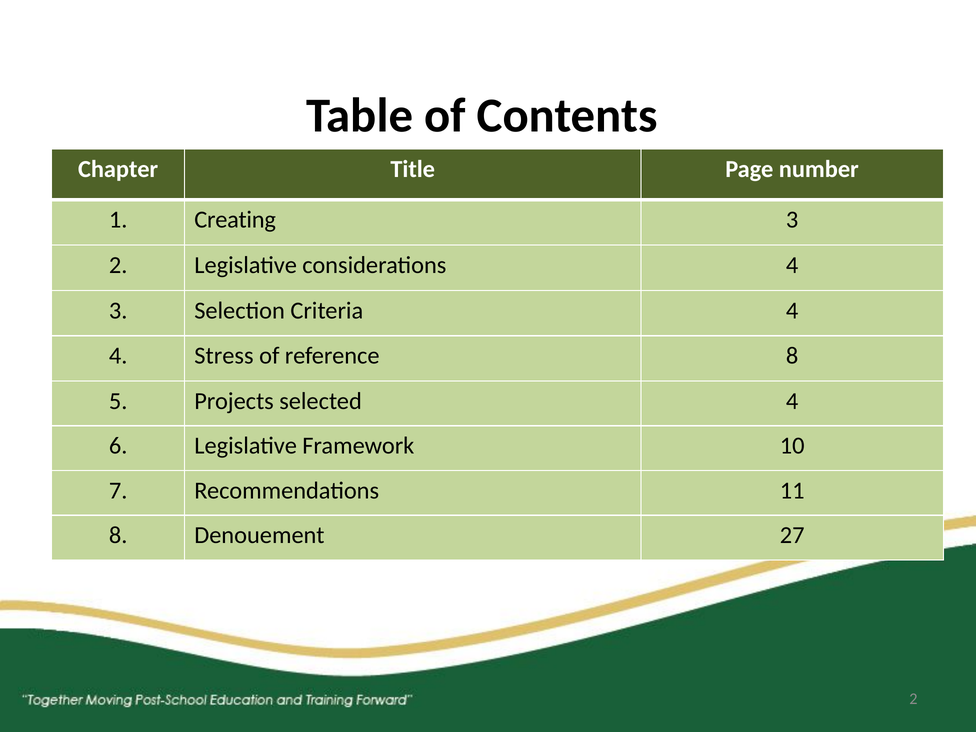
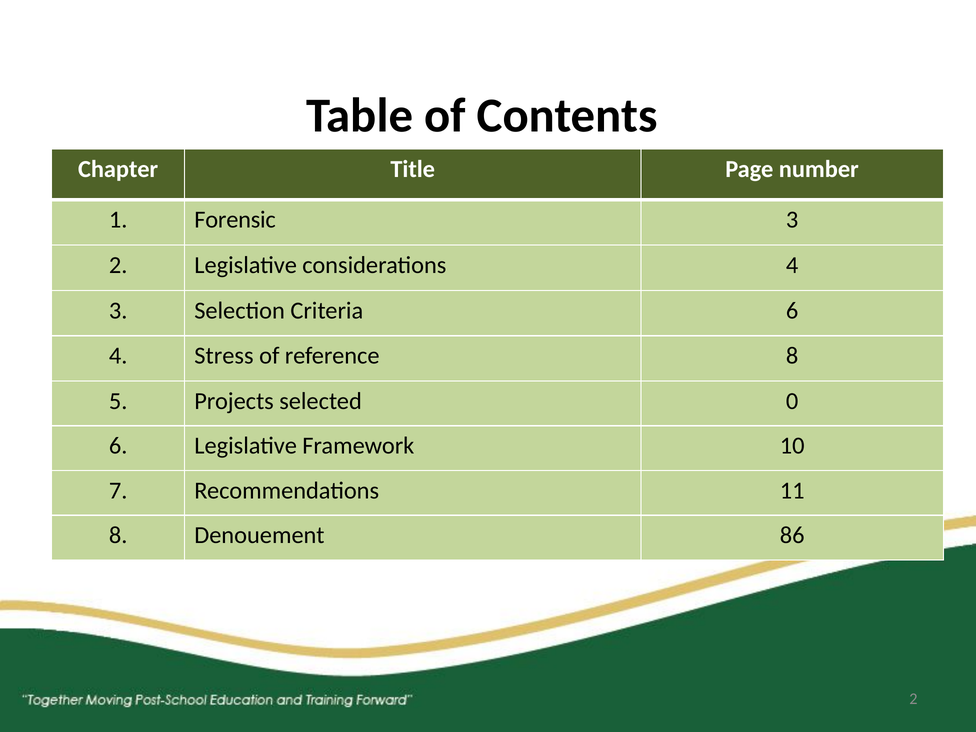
Creating: Creating -> Forensic (235, 220)
Criteria 4: 4 -> 6 (792, 310)
selected 4: 4 -> 0 (792, 401)
27: 27 -> 86 (792, 535)
